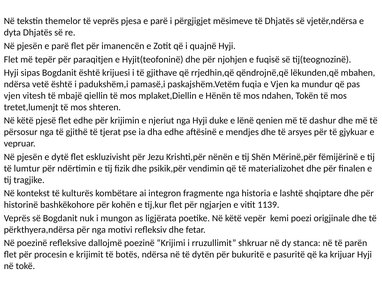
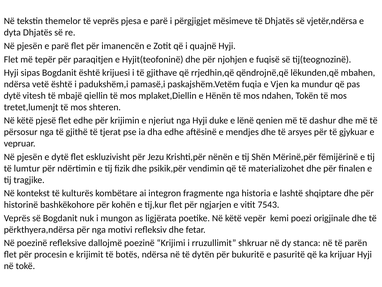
vjen: vjen -> dytë (12, 96)
1139: 1139 -> 7543 (268, 204)
